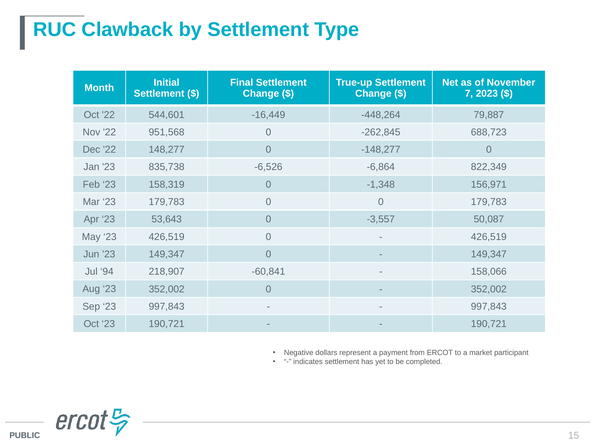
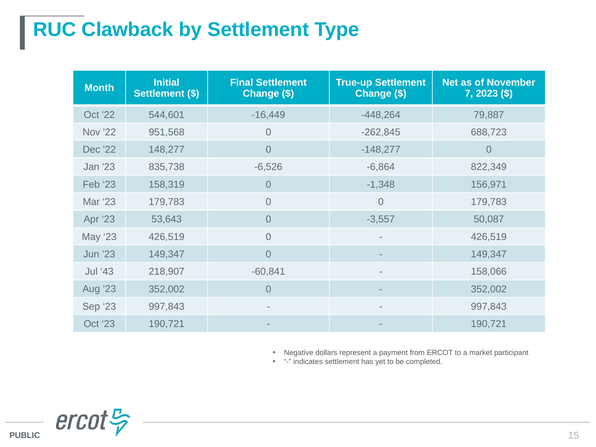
94: 94 -> 43 (107, 272)
